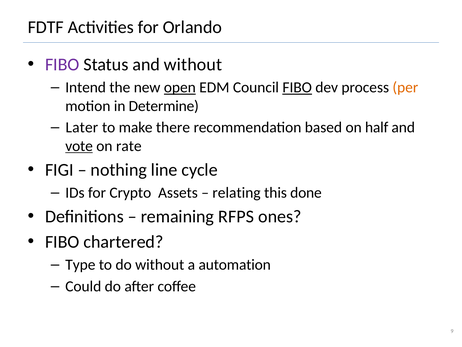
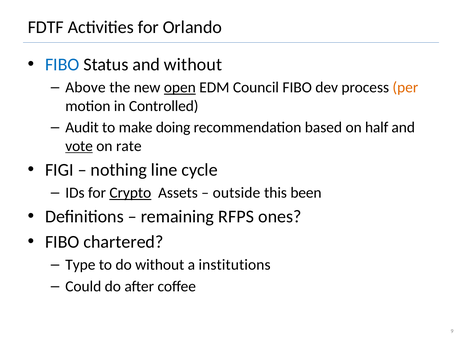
FIBO colour: purple -> blue (62, 64)
Intend: Intend -> Above (85, 87)
FIBO underline: present -> none (297, 87)
Determine: Determine -> Controlled (164, 106)
Later: Later -> Audit (82, 127)
there: there -> doing (173, 127)
Crypto underline: none -> present (130, 193)
relating: relating -> outside (236, 193)
done: done -> been (306, 193)
automation: automation -> institutions (235, 264)
